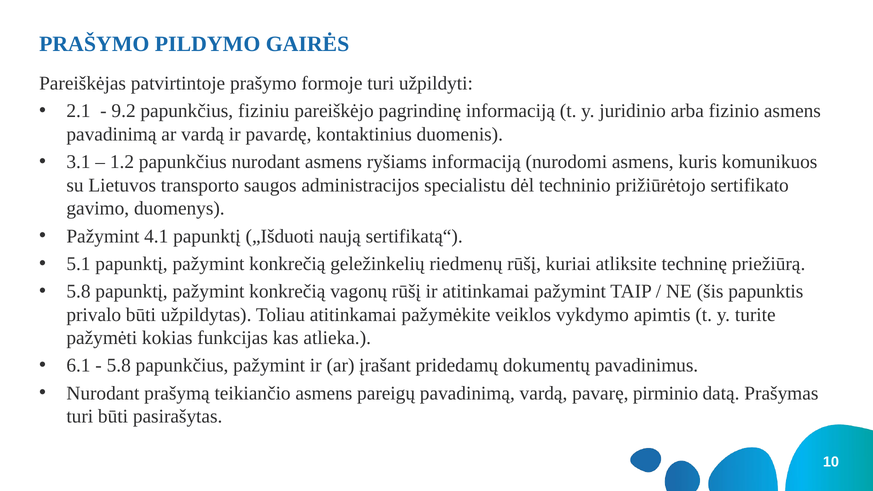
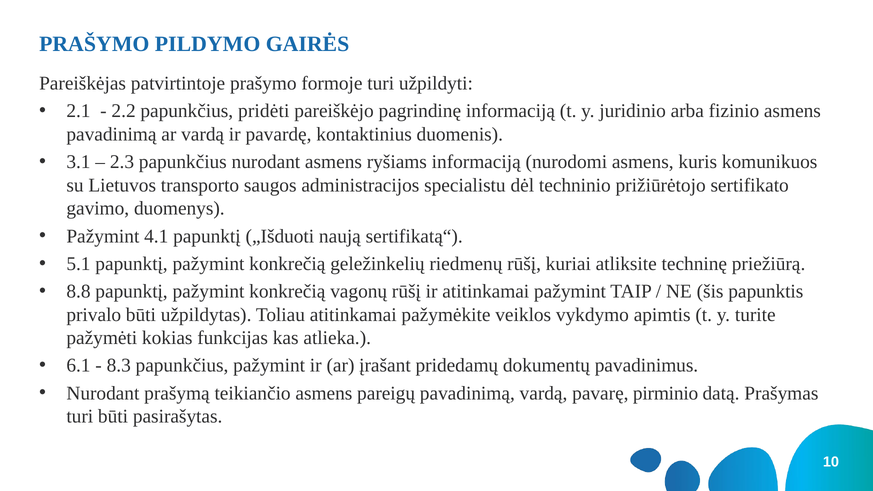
9.2: 9.2 -> 2.2 (124, 111)
fiziniu: fiziniu -> pridėti (264, 111)
1.2: 1.2 -> 2.3 (122, 162)
5.8: 5.8 -> 8.8 (79, 291)
5.8: 5.8 -> 8.3 (119, 366)
